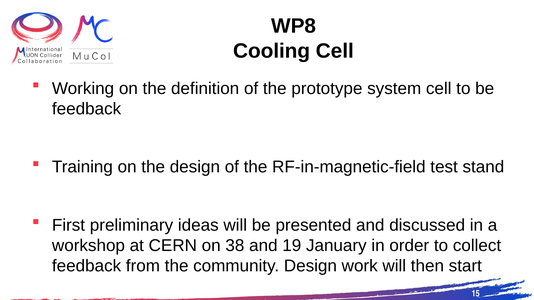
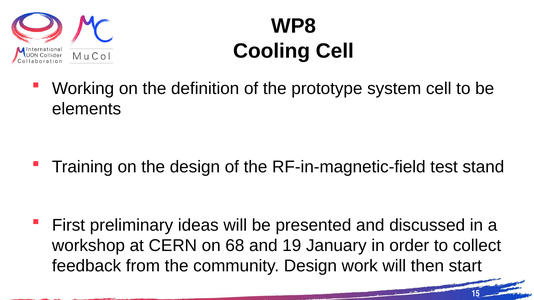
feedback: feedback -> elements (87, 109)
38: 38 -> 68 (235, 246)
